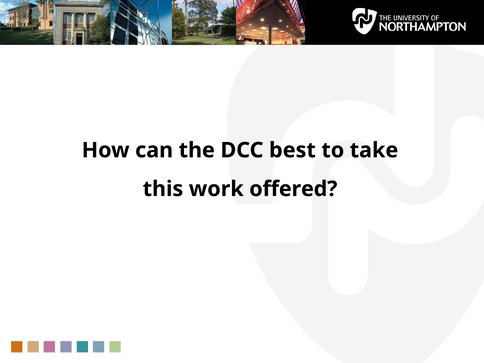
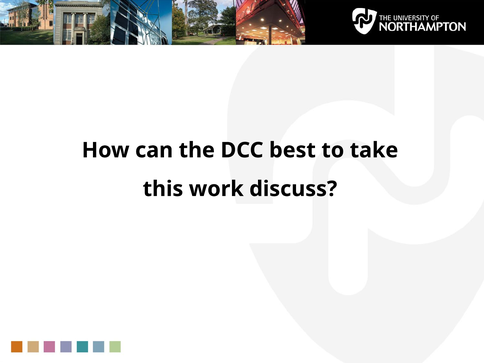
offered: offered -> discuss (293, 189)
